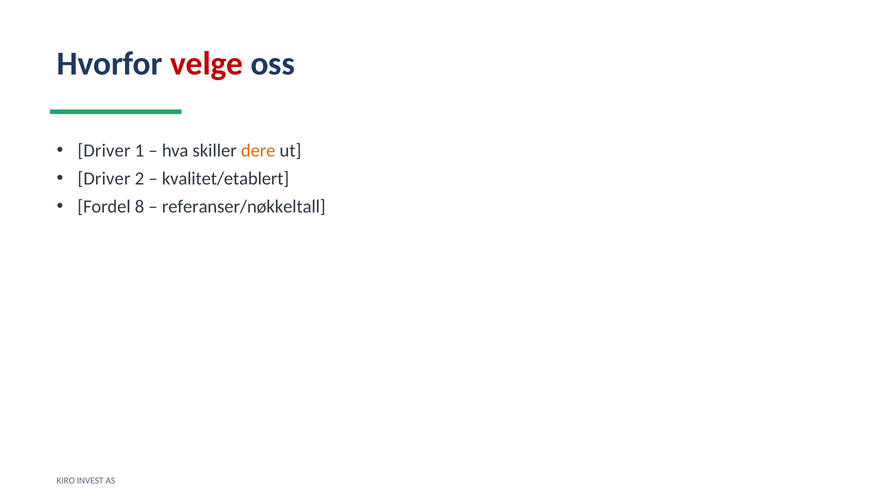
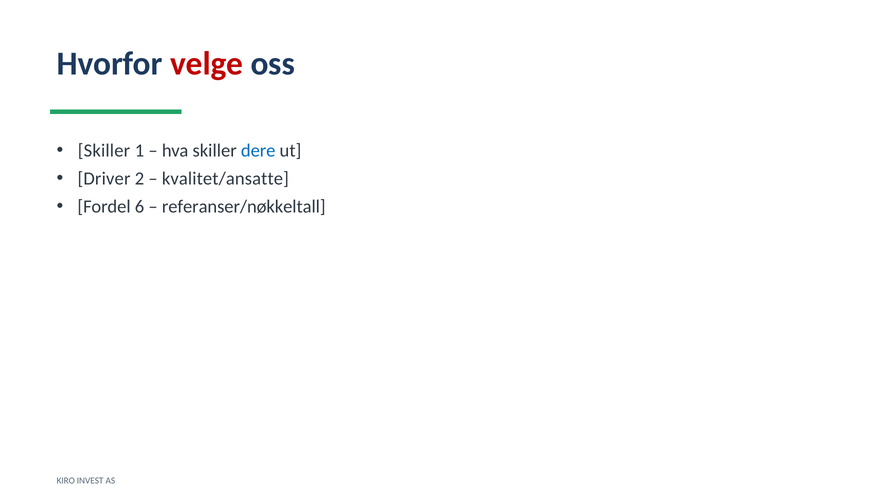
Driver: Driver -> Skiller (104, 151)
dere colour: orange -> blue (258, 151)
kvalitet/etablert: kvalitet/etablert -> kvalitet/ansatte (225, 179)
8: 8 -> 6 (140, 206)
